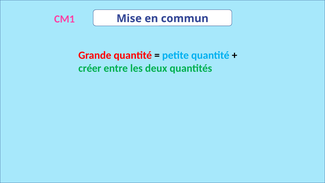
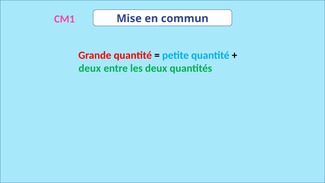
créer: créer -> deux (90, 68)
